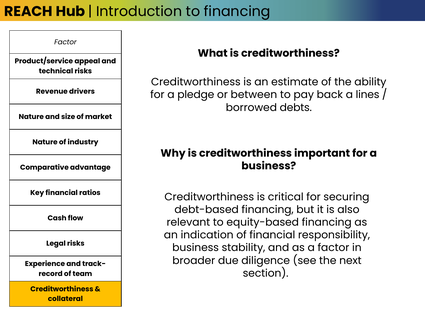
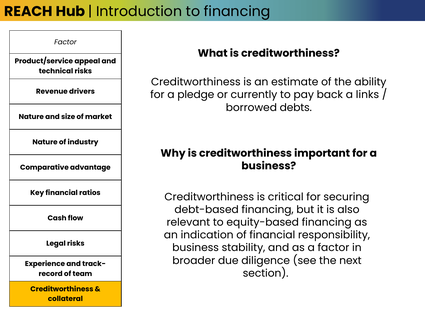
between: between -> currently (254, 95)
lines: lines -> links (367, 95)
